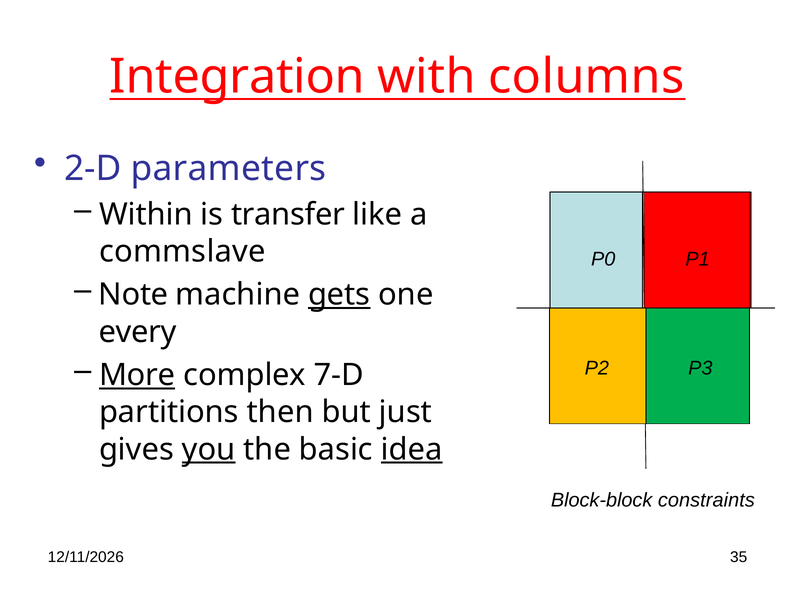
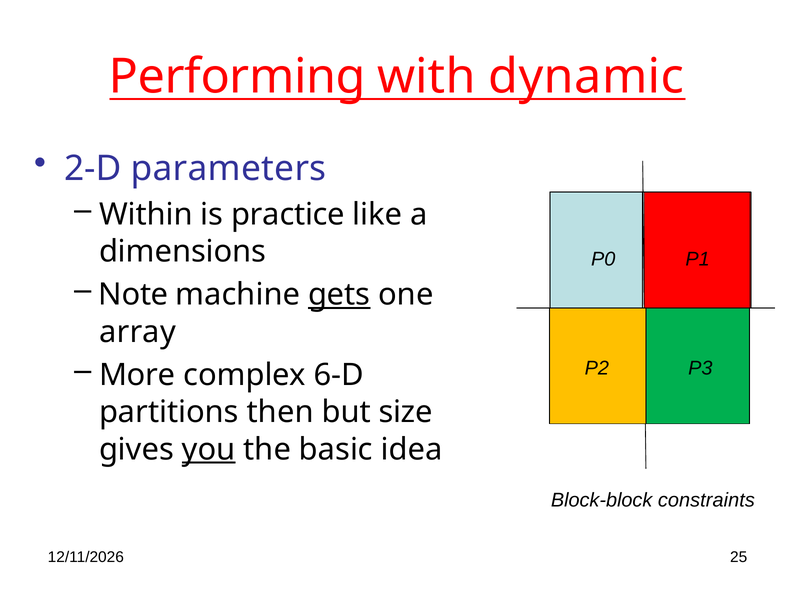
Integration: Integration -> Performing (237, 77)
columns: columns -> dynamic (586, 77)
transfer: transfer -> practice (288, 214)
commslave: commslave -> dimensions (183, 252)
every: every -> array (137, 332)
More underline: present -> none (137, 375)
7-D: 7-D -> 6-D (339, 375)
just: just -> size (406, 412)
idea underline: present -> none (412, 450)
35: 35 -> 25 (739, 557)
